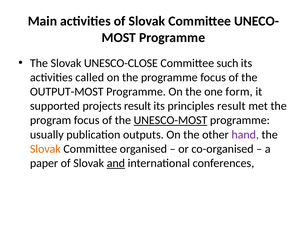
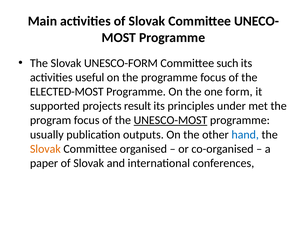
UNESCO-CLOSE: UNESCO-CLOSE -> UNESCO-FORM (121, 63)
called: called -> useful (90, 78)
OUTPUT-MOST: OUTPUT-MOST -> ELECTED-MOST (67, 92)
principles result: result -> under (231, 106)
hand colour: purple -> blue (245, 135)
and underline: present -> none (116, 163)
